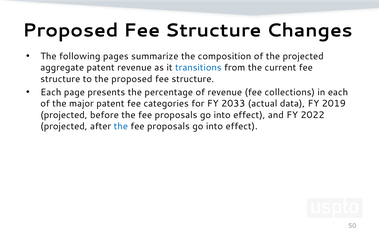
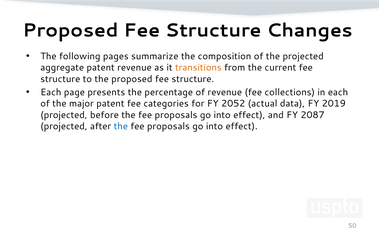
transitions colour: blue -> orange (198, 68)
2033: 2033 -> 2052 (233, 104)
2022: 2022 -> 2087 (313, 115)
